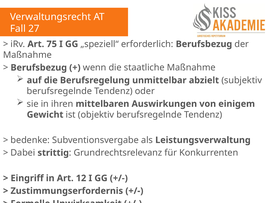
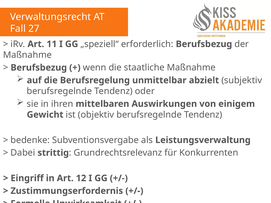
75: 75 -> 11 (52, 44)
